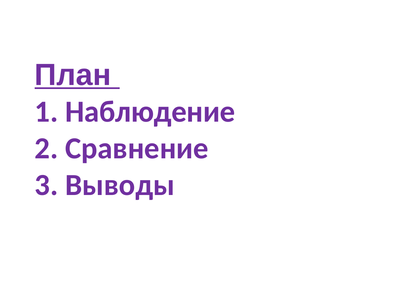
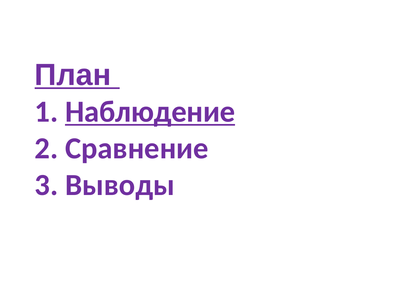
Наблюдение underline: none -> present (150, 111)
